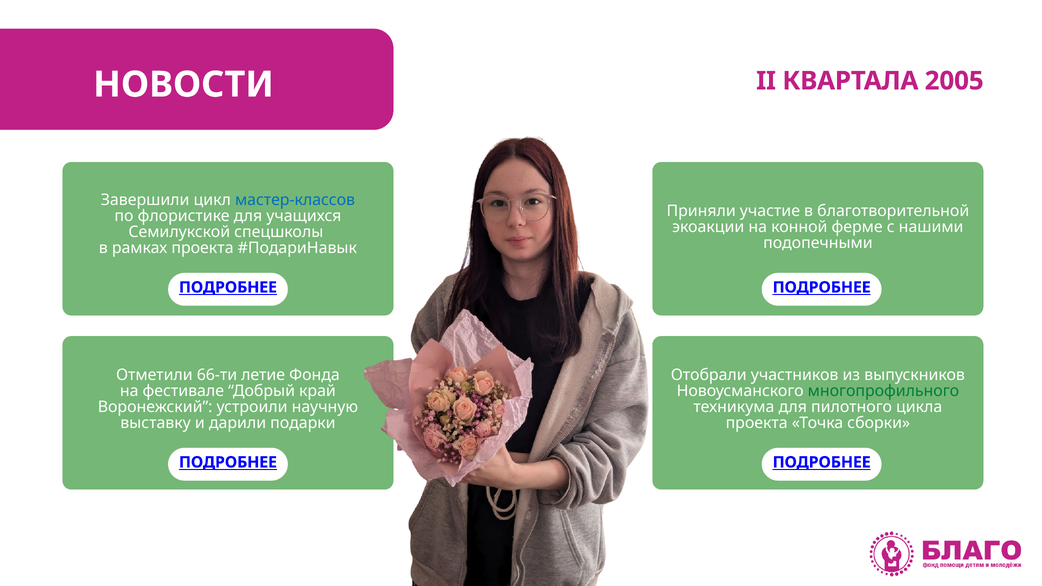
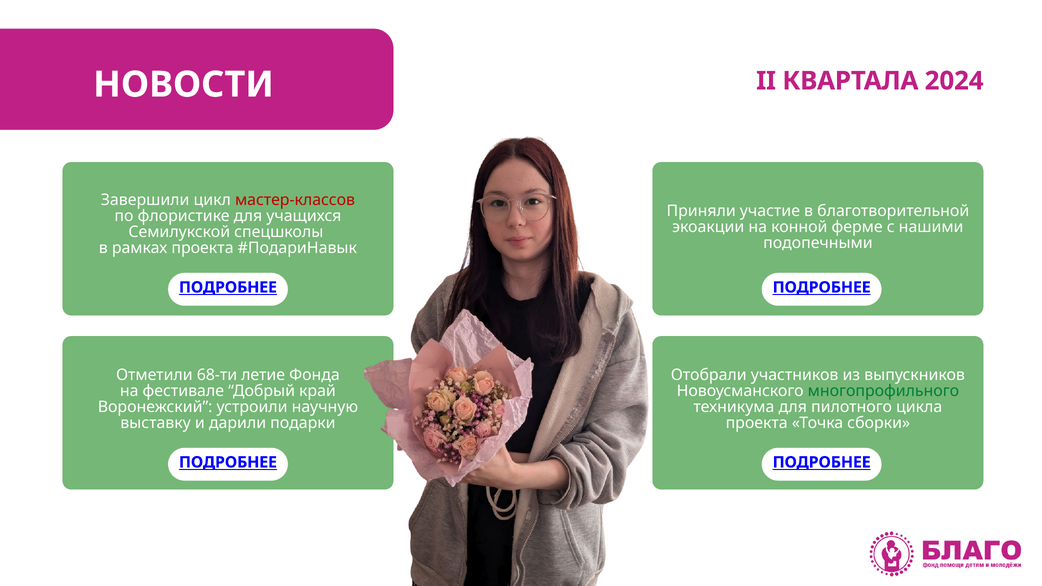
2005: 2005 -> 2024 (954, 81)
мастер-классов colour: blue -> red (295, 200)
66-ти: 66-ти -> 68-ти (217, 375)
